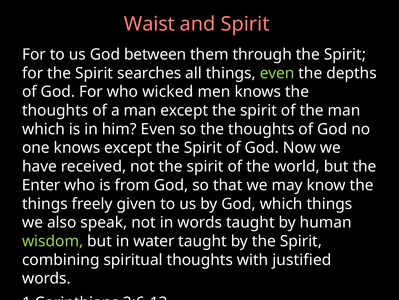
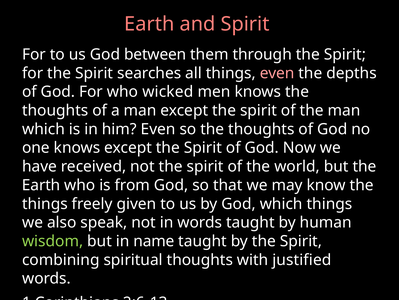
Waist: Waist -> Earth (149, 24)
even colour: light green -> pink (277, 73)
Enter: Enter -> Earth (41, 185)
water: water -> name (154, 241)
